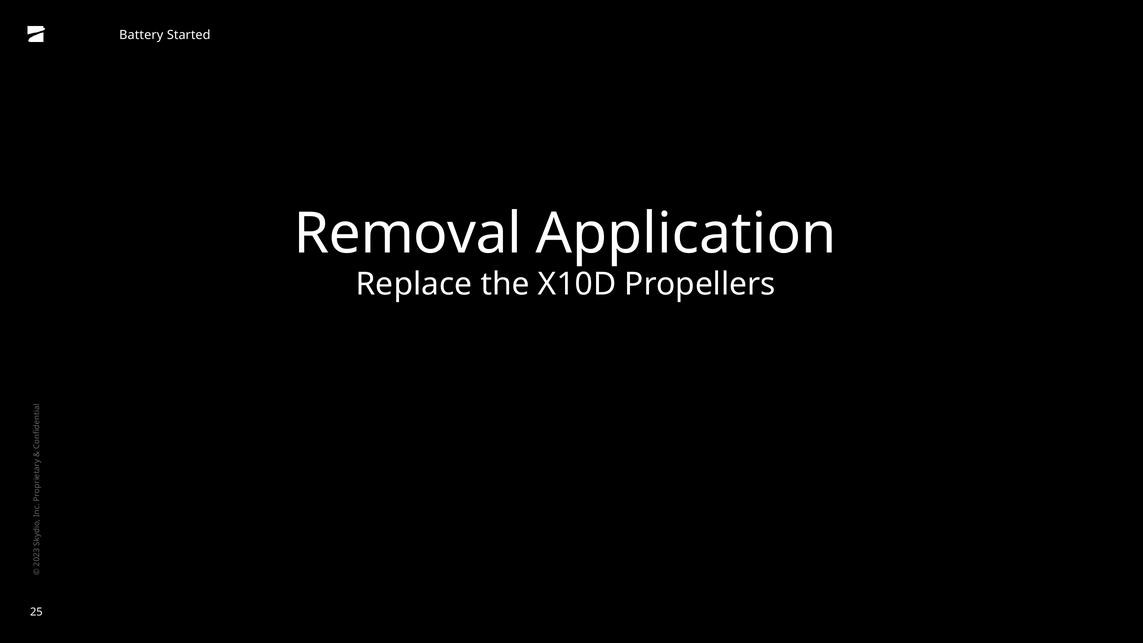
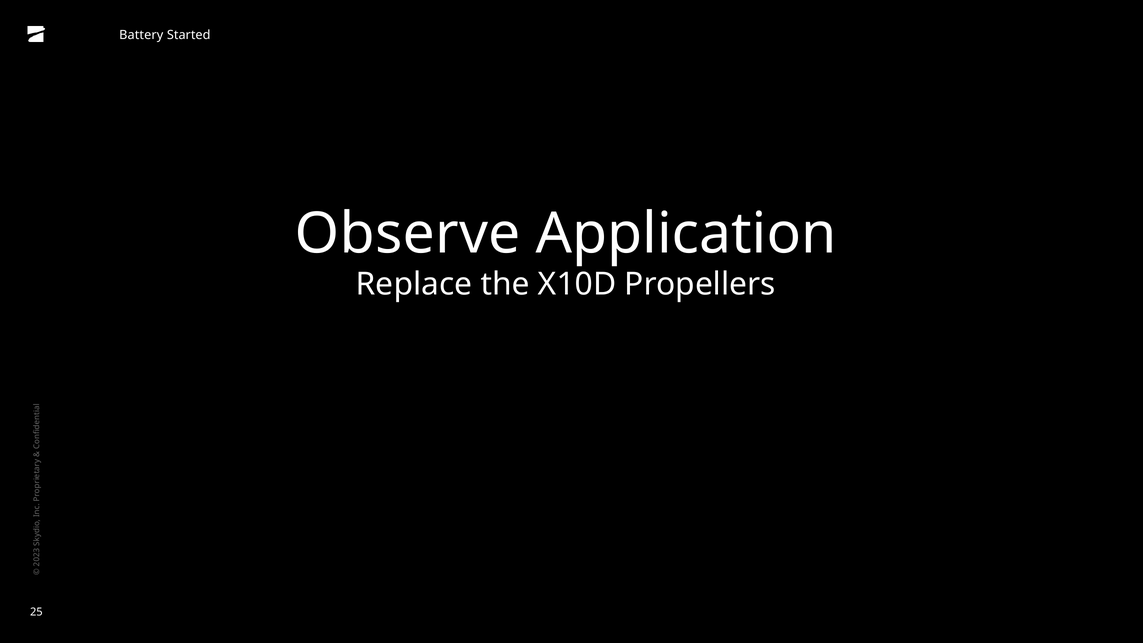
Removal: Removal -> Observe (408, 234)
